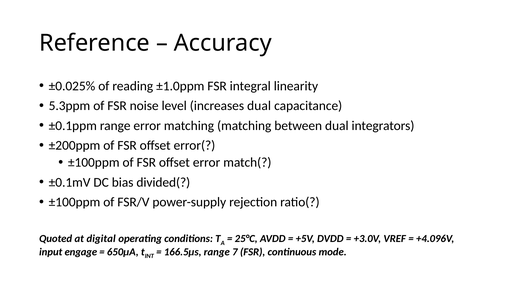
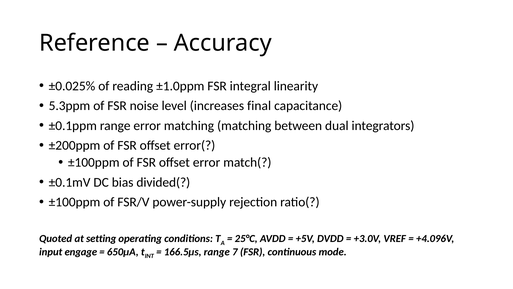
increases dual: dual -> final (259, 106)
digital: digital -> setting (101, 238)
